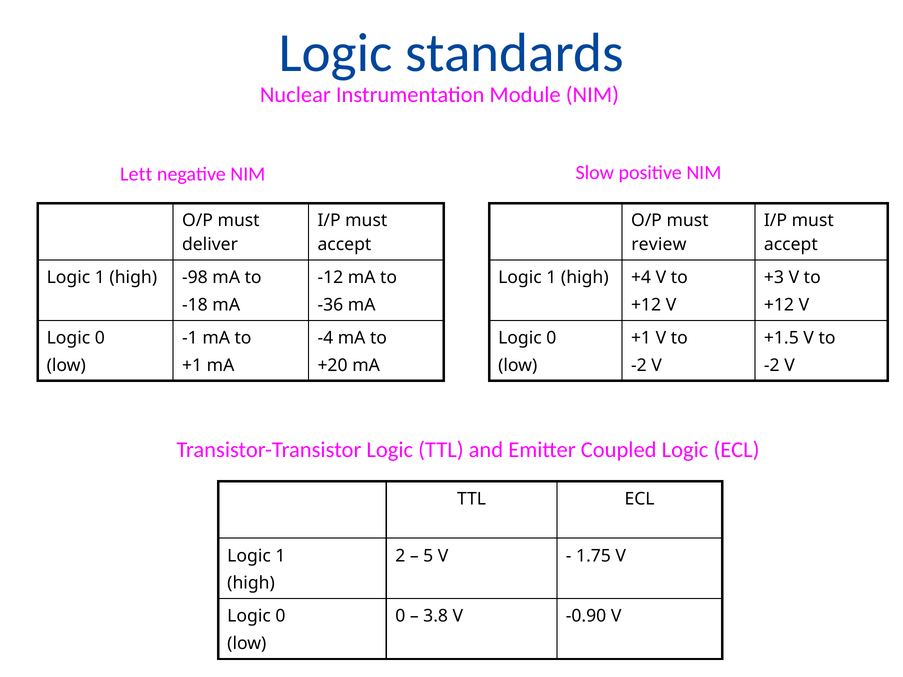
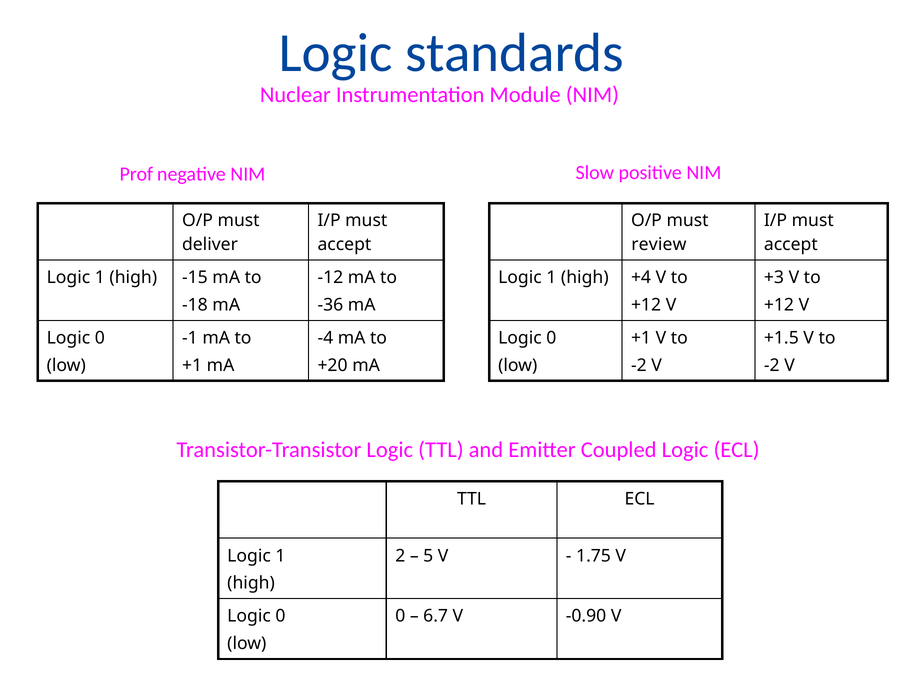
Lett: Lett -> Prof (136, 174)
-98: -98 -> -15 (195, 278)
3.8: 3.8 -> 6.7 (436, 616)
